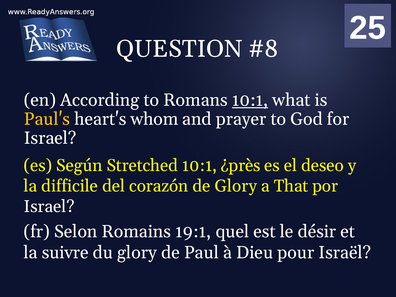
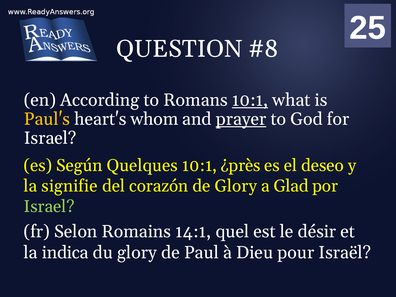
prayer underline: none -> present (241, 119)
Stretched: Stretched -> Quelques (142, 165)
difficile: difficile -> signifie (70, 186)
That: That -> Glad (291, 186)
Israel colour: white -> light green (49, 206)
19:1: 19:1 -> 14:1 (193, 232)
suivre: suivre -> indica (65, 253)
